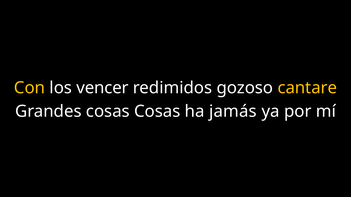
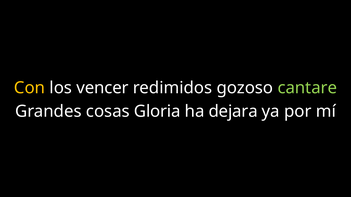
cantare colour: yellow -> light green (307, 88)
cosas Cosas: Cosas -> Gloria (157, 112)
jamás: jamás -> dejara (233, 112)
